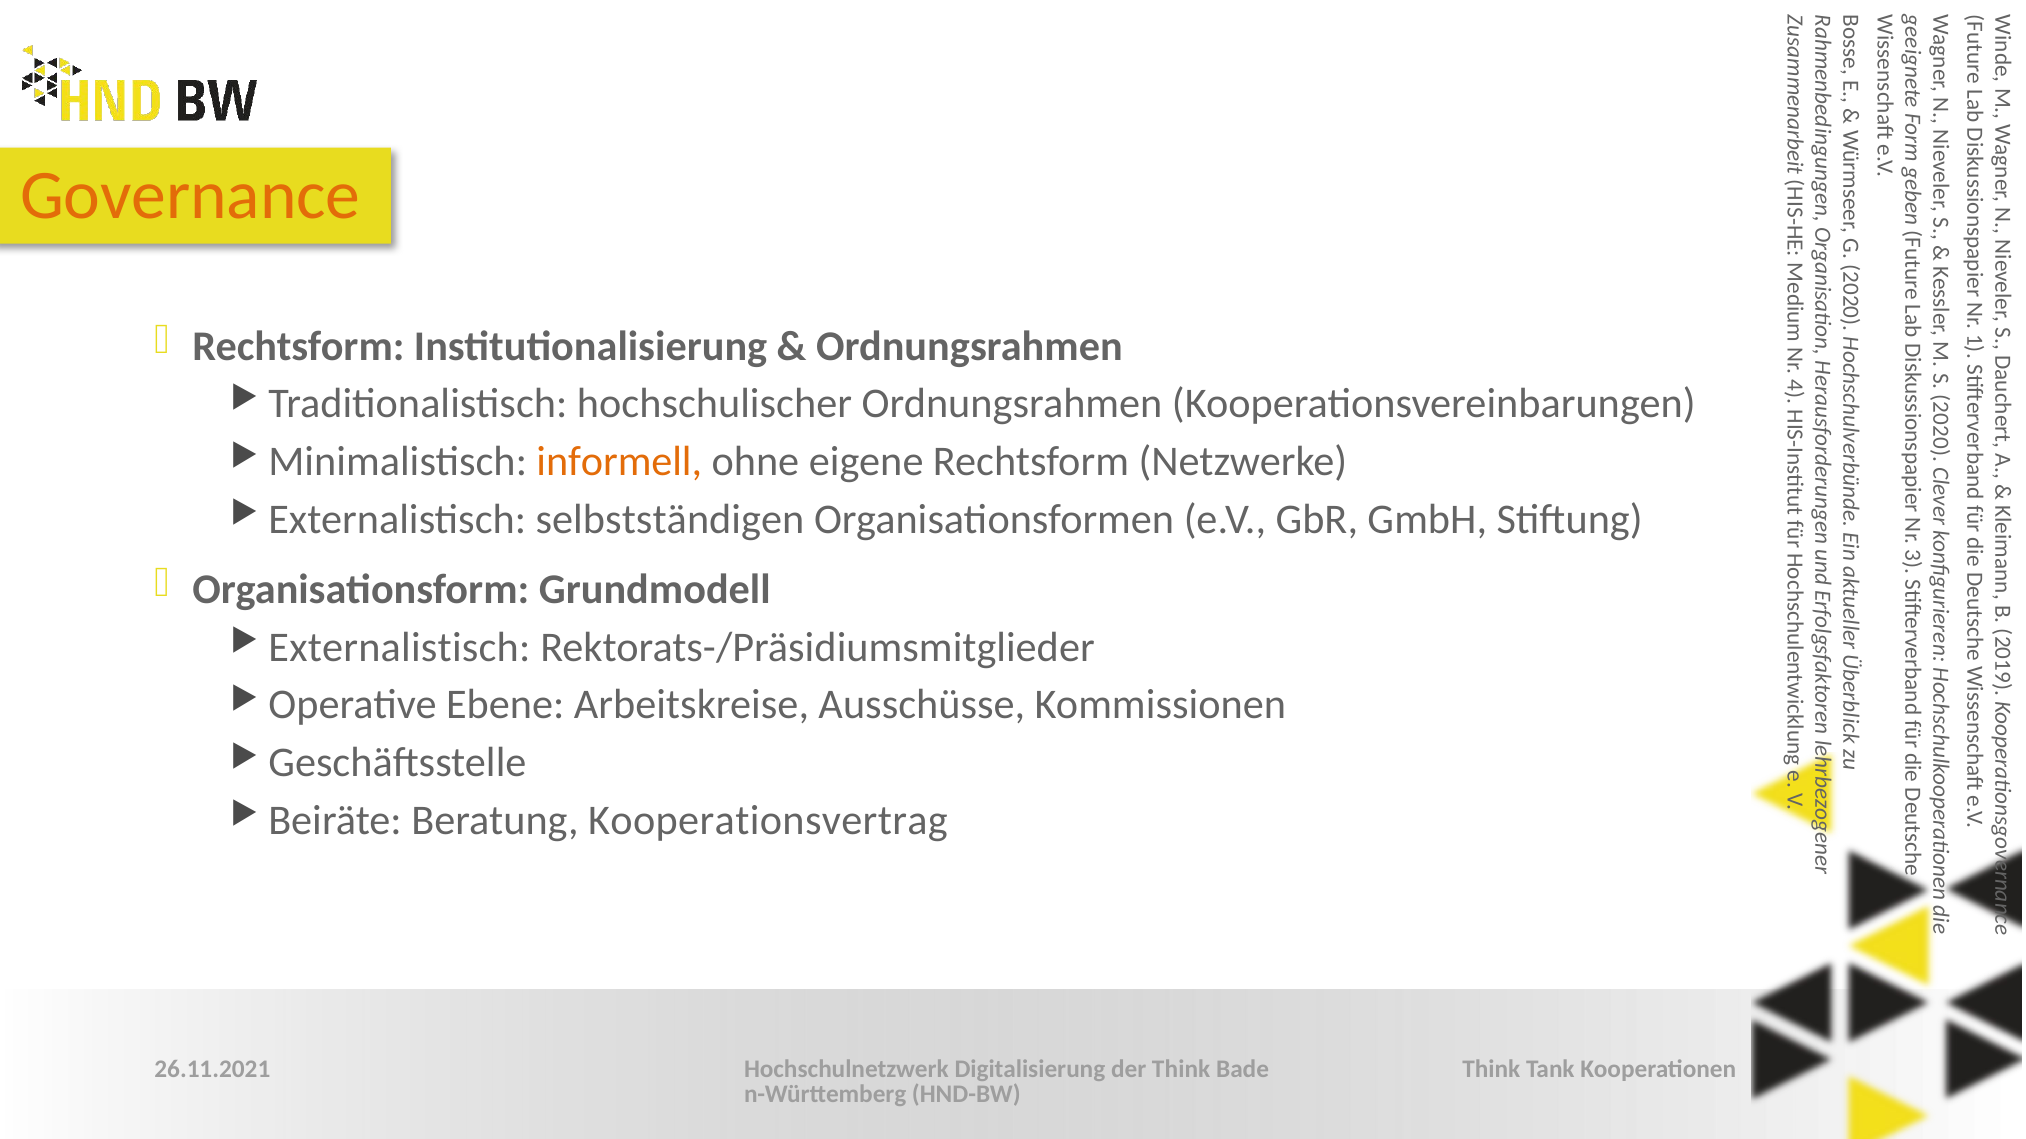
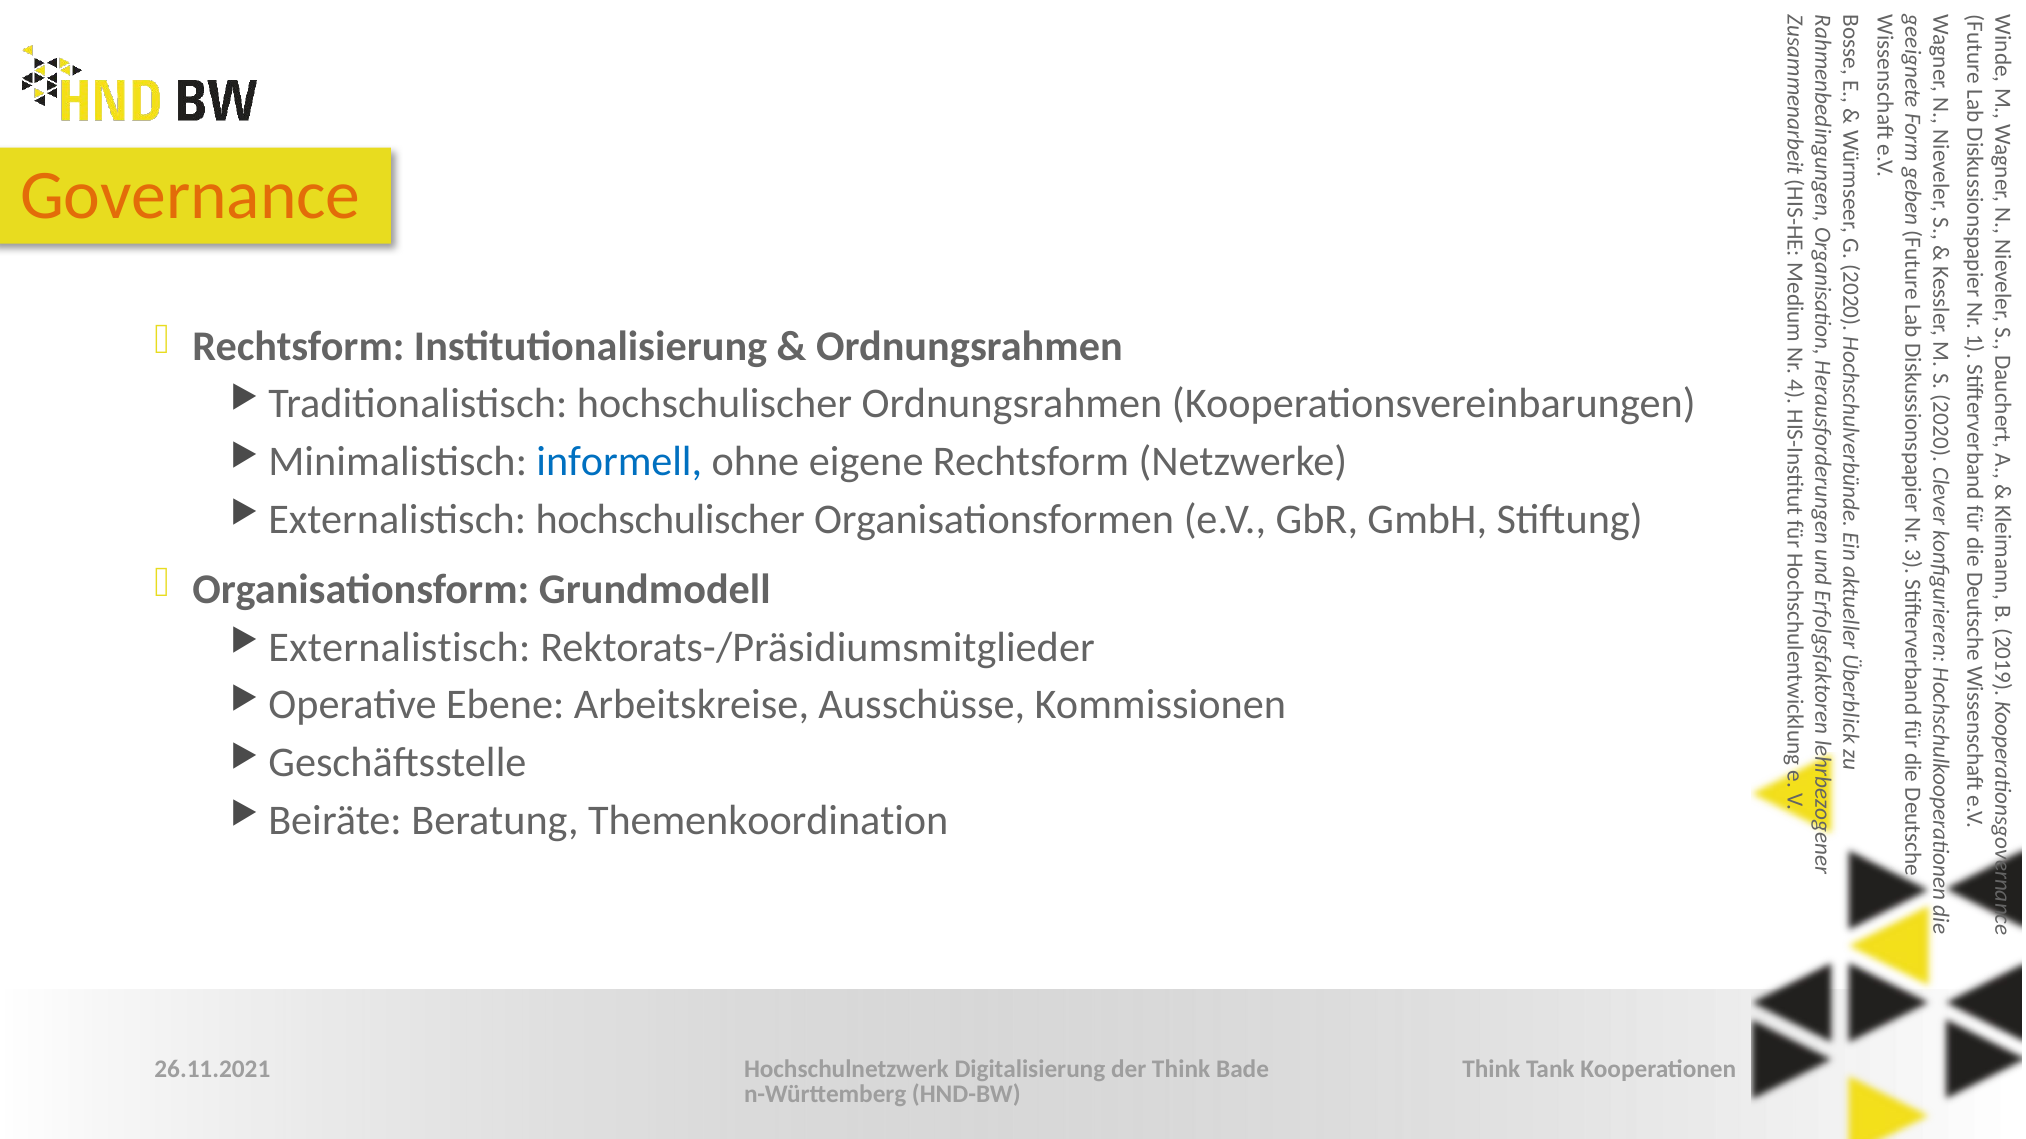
informell colour: orange -> blue (619, 462)
Externalistisch selbstständigen: selbstständigen -> hochschulischer (670, 519)
Kooperationsvertrag: Kooperationsvertrag -> Themenkoordination (768, 821)
